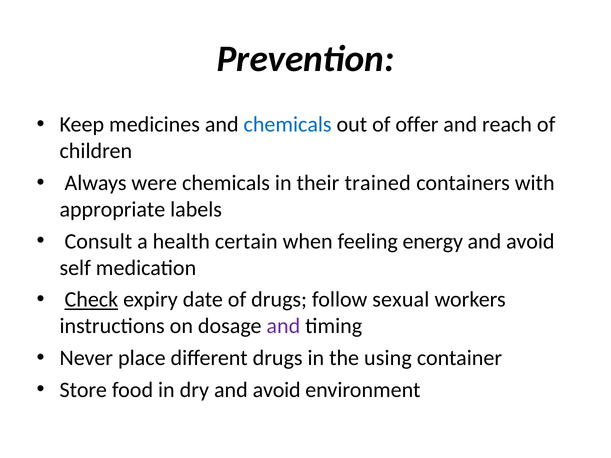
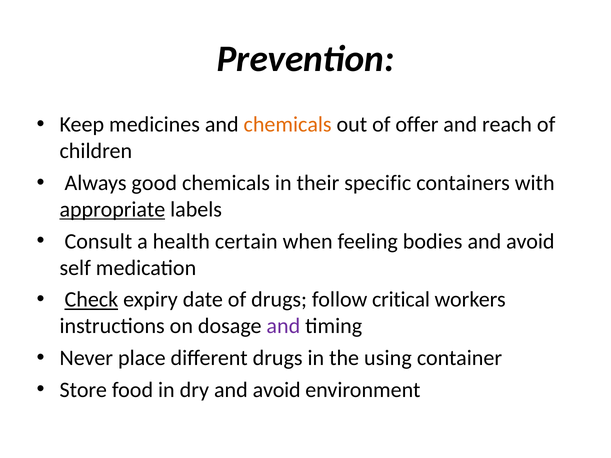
chemicals colour: blue -> orange (288, 125)
were: were -> good (154, 183)
trained: trained -> specific (378, 183)
appropriate underline: none -> present (112, 210)
energy: energy -> bodies (433, 241)
sexual: sexual -> critical (401, 300)
